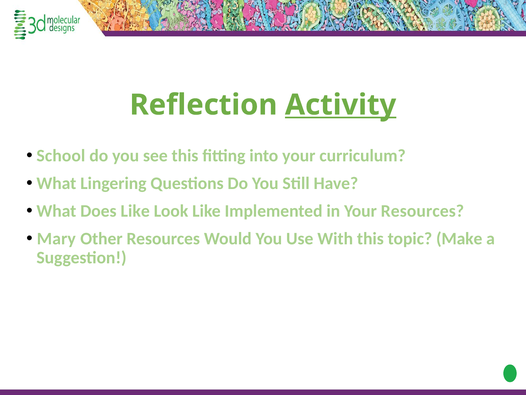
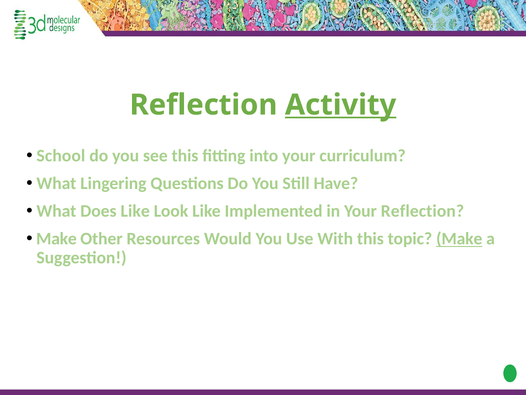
Your Resources: Resources -> Reflection (422, 211)
Mary: Mary -> Make (56, 239)
Make underline: none -> present (459, 239)
